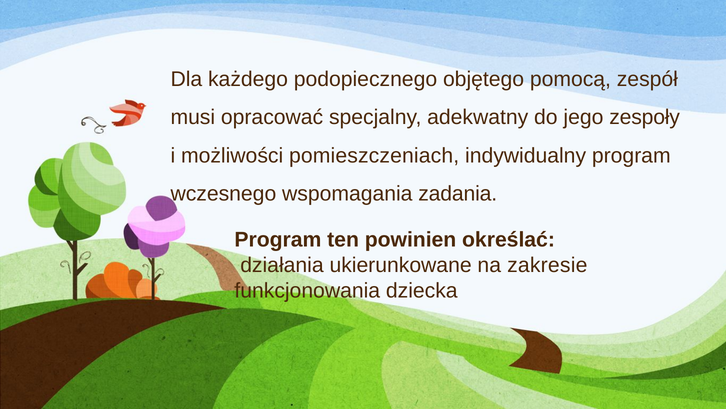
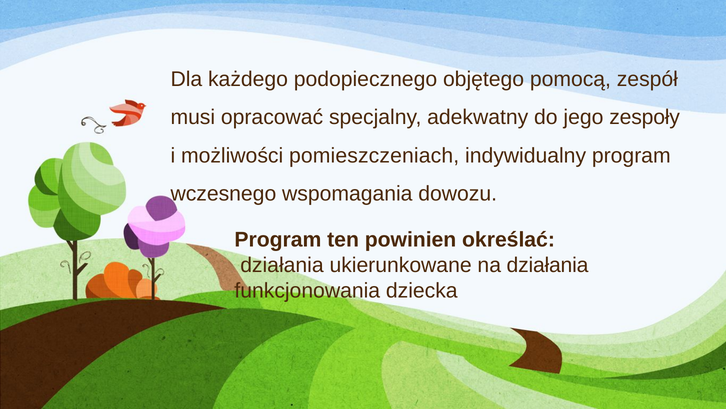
zadania: zadania -> dowozu (458, 193)
na zakresie: zakresie -> działania (548, 265)
